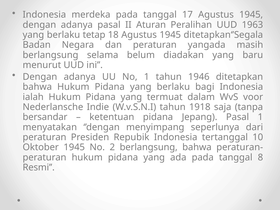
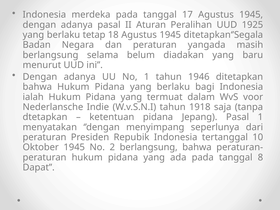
1963: 1963 -> 1925 (252, 25)
bersandar: bersandar -> dtetapkan (45, 117)
Resmi: Resmi -> Dapat (39, 167)
